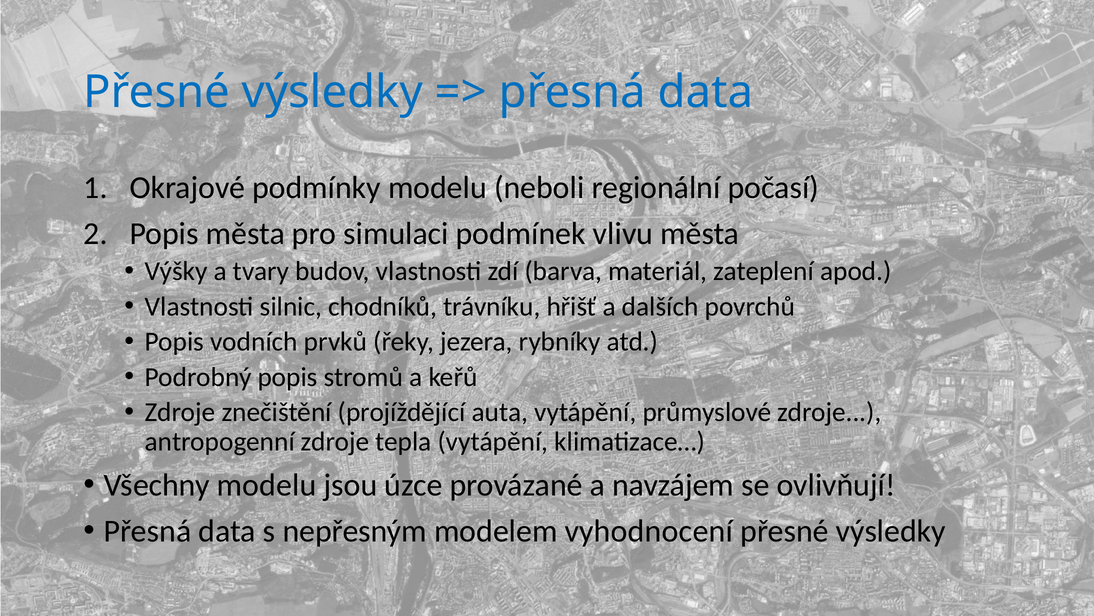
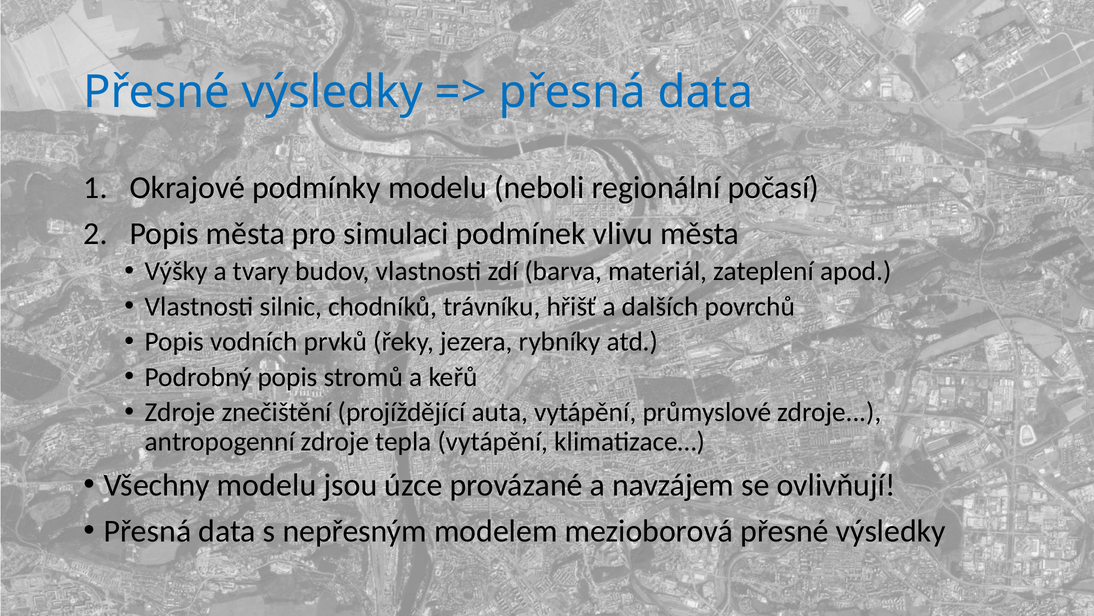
vyhodnocení: vyhodnocení -> mezioborová (649, 530)
